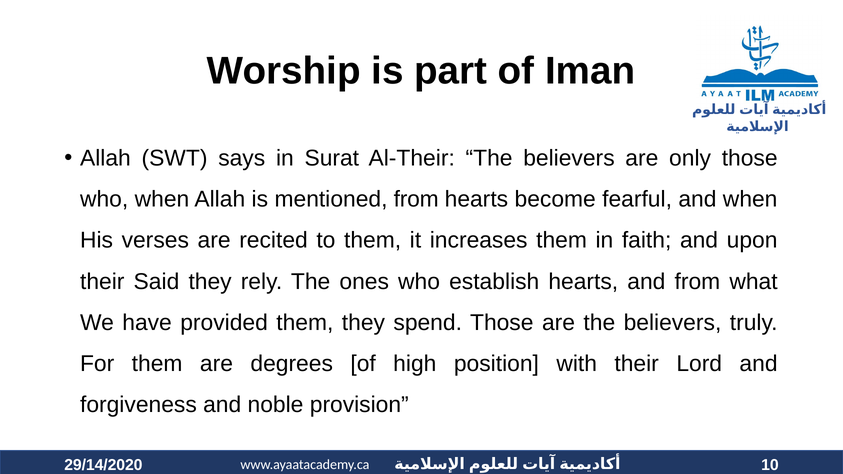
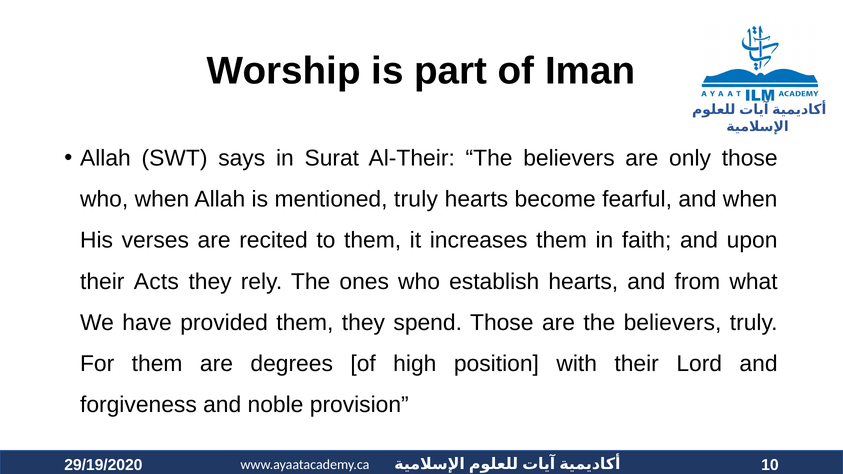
mentioned from: from -> truly (416, 199)
Said: Said -> Acts (156, 282)
29/14/2020: 29/14/2020 -> 29/19/2020 (103, 465)
